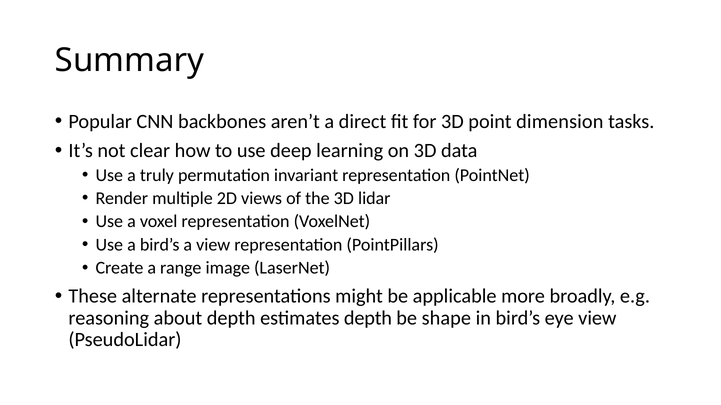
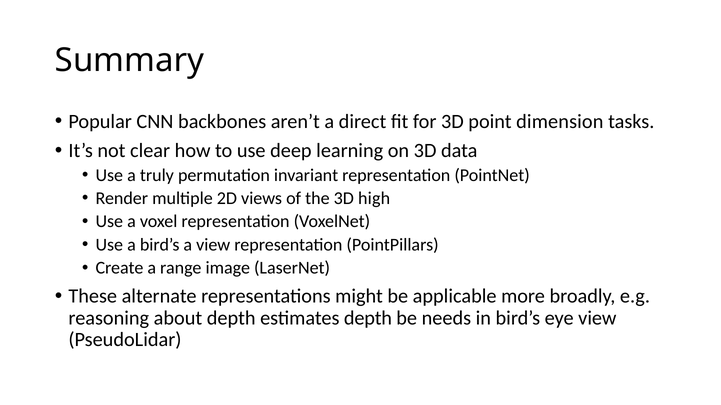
lidar: lidar -> high (374, 199)
shape: shape -> needs (446, 318)
